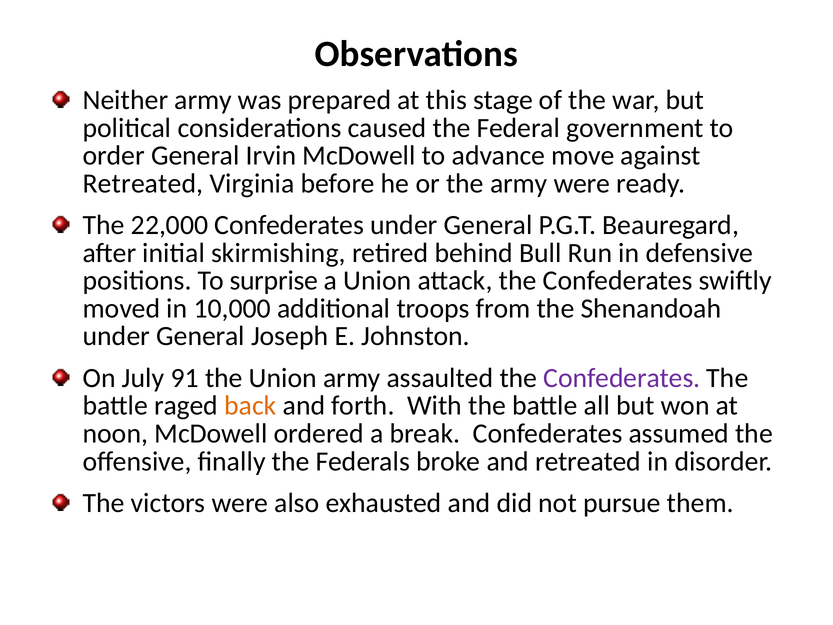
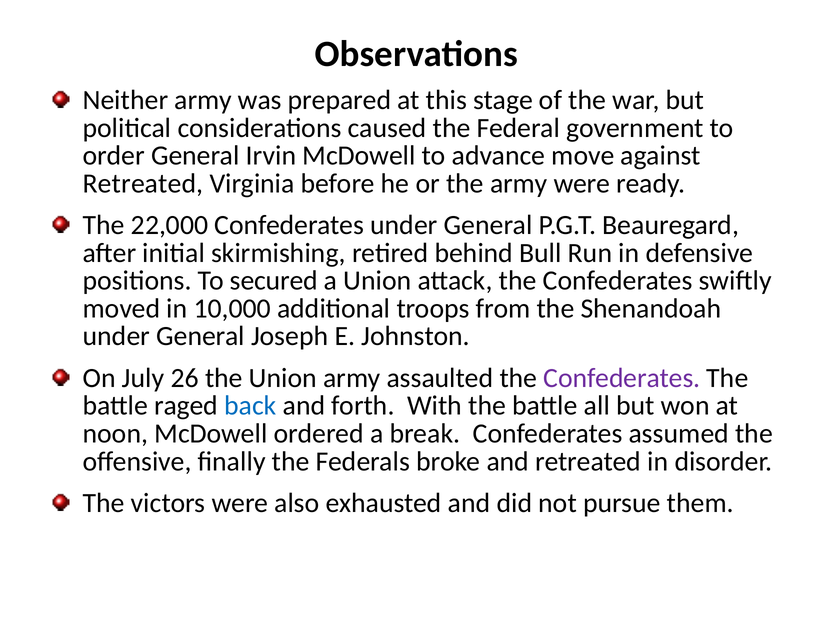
surprise: surprise -> secured (274, 281)
91: 91 -> 26 (185, 378)
back colour: orange -> blue (250, 406)
